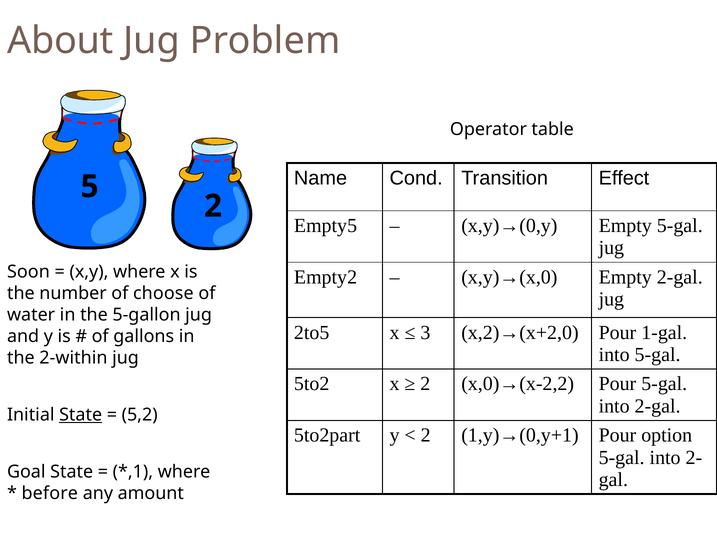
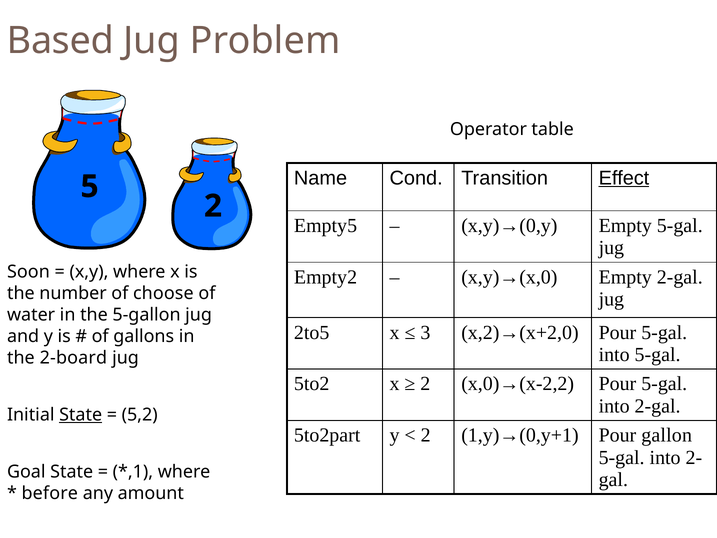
About: About -> Based (60, 41)
Effect underline: none -> present (624, 178)
x,2)→(x+2,0 Pour 1-gal: 1-gal -> 5-gal (664, 332)
2-within: 2-within -> 2-board (73, 358)
option: option -> gallon (667, 435)
